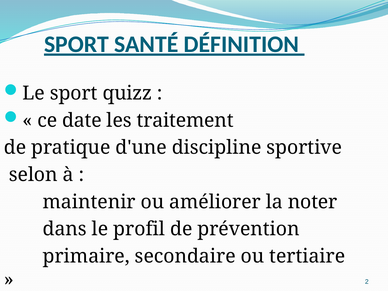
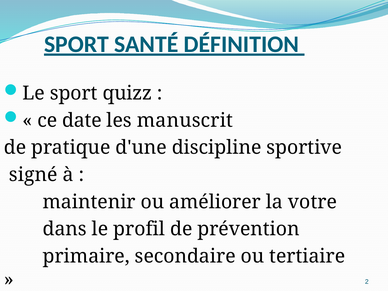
traitement: traitement -> manuscrit (185, 120)
selon: selon -> signé (33, 175)
noter: noter -> votre (312, 202)
